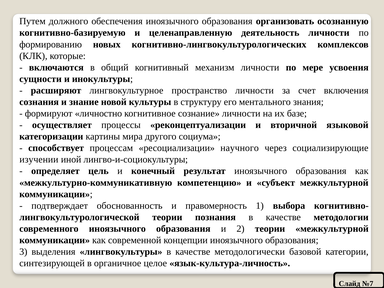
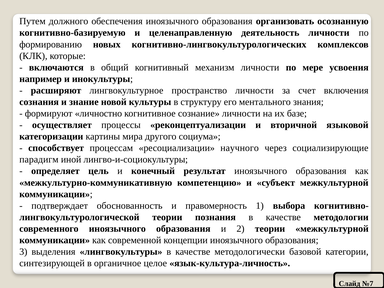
сущности: сущности -> например (41, 79)
изучении: изучении -> парадигм (39, 160)
